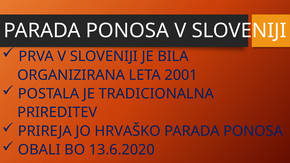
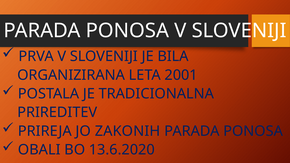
HRVAŠKO: HRVAŠKO -> ZAKONIH (128, 131)
